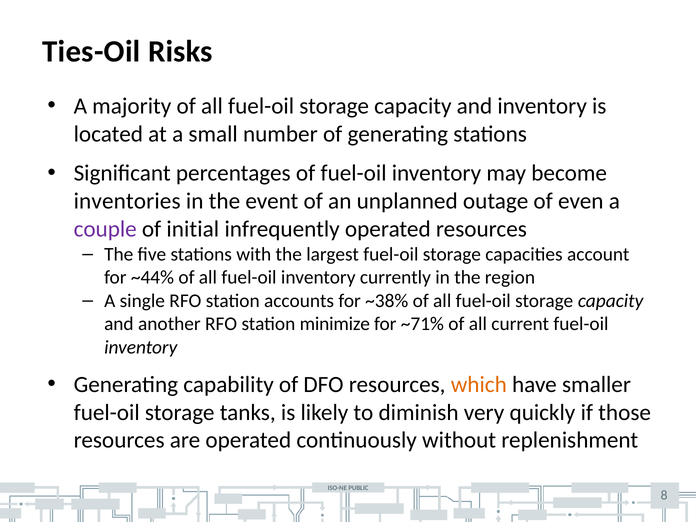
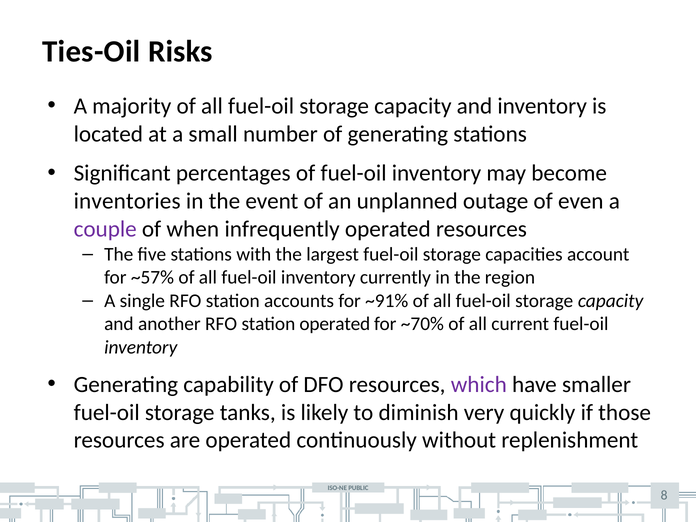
initial: initial -> when (193, 229)
~44%: ~44% -> ~57% (152, 277)
~38%: ~38% -> ~91% (387, 301)
station minimize: minimize -> operated (335, 324)
~71%: ~71% -> ~70% (422, 324)
which colour: orange -> purple (479, 385)
